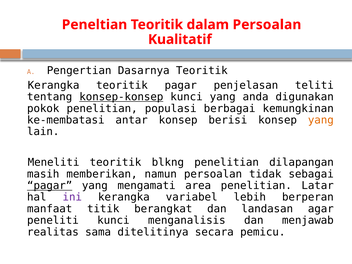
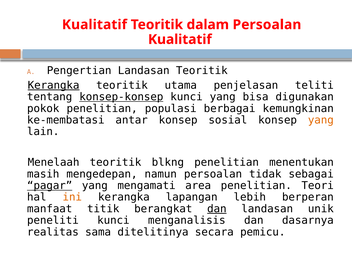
Peneltian: Peneltian -> Kualitatif (94, 25)
Pengertian Dasarnya: Dasarnya -> Landasan (144, 71)
Kerangka underline: none -> present (54, 85)
teoritik pagar: pagar -> utama (181, 85)
anda: anda -> bisa (256, 97)
berisi: berisi -> sosial (228, 120)
Meneliti: Meneliti -> Menelaah (54, 162)
dilapangan: dilapangan -> menentukan (301, 162)
memberikan: memberikan -> mengedepan (102, 174)
Latar: Latar -> Teori (318, 186)
ini colour: purple -> orange (72, 197)
variabel: variabel -> lapangan (192, 197)
dan underline: none -> present (217, 209)
agar: agar -> unik (321, 209)
menjawab: menjawab -> dasarnya (308, 220)
